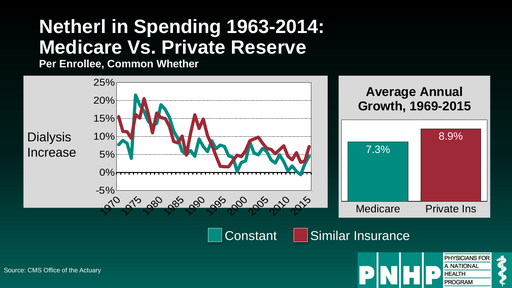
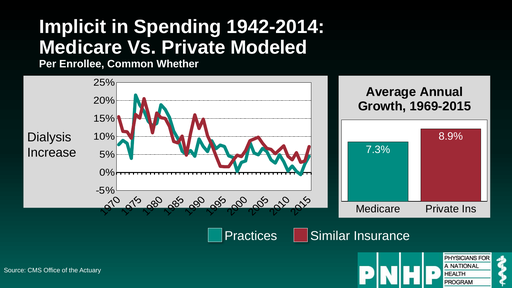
Netherl: Netherl -> Implicit (73, 27)
1963-2014: 1963-2014 -> 1942-2014 (276, 27)
Reserve: Reserve -> Modeled (269, 48)
Constant: Constant -> Practices (251, 236)
